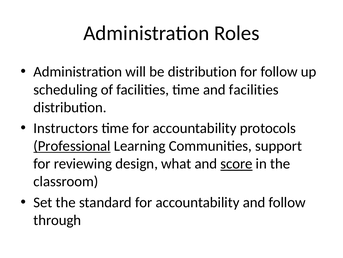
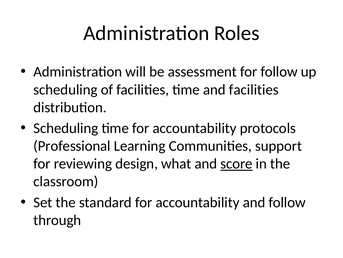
be distribution: distribution -> assessment (202, 72)
Instructors: Instructors -> Scheduling (66, 128)
Professional underline: present -> none (72, 146)
